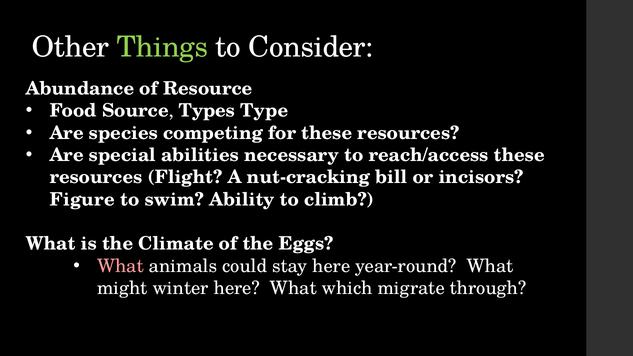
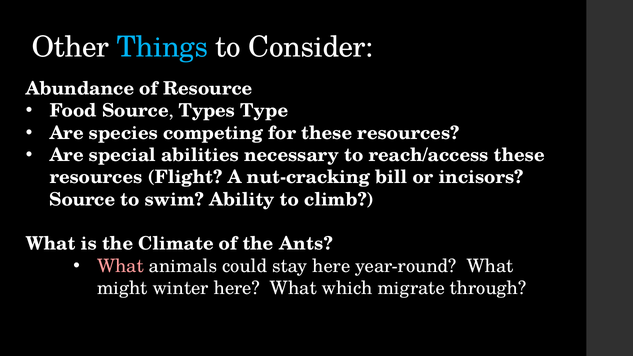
Things colour: light green -> light blue (162, 47)
Figure: Figure -> Source (82, 200)
Eggs: Eggs -> Ants (306, 244)
